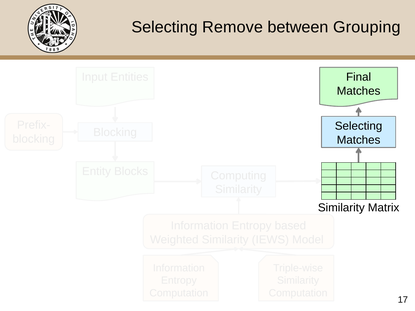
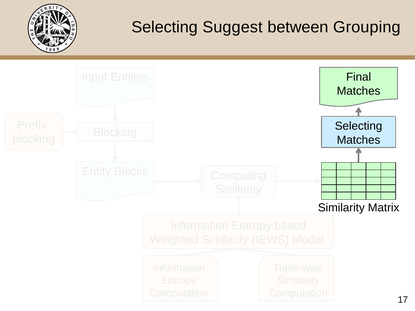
Remove: Remove -> Suggest (233, 27)
